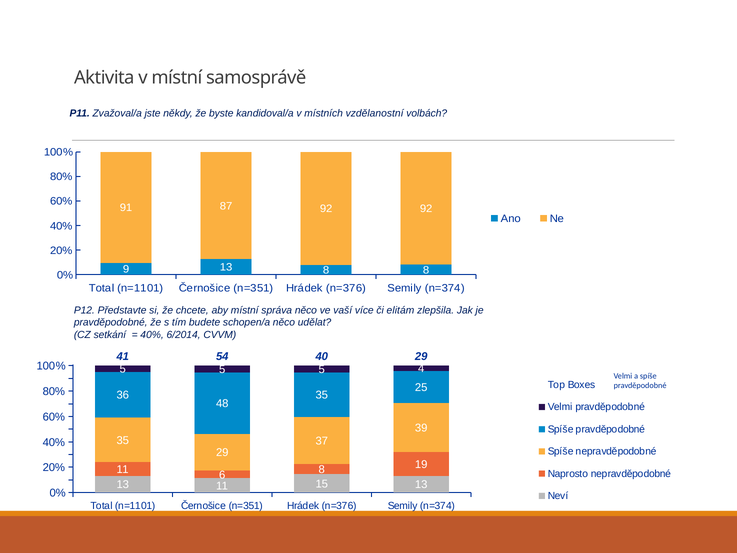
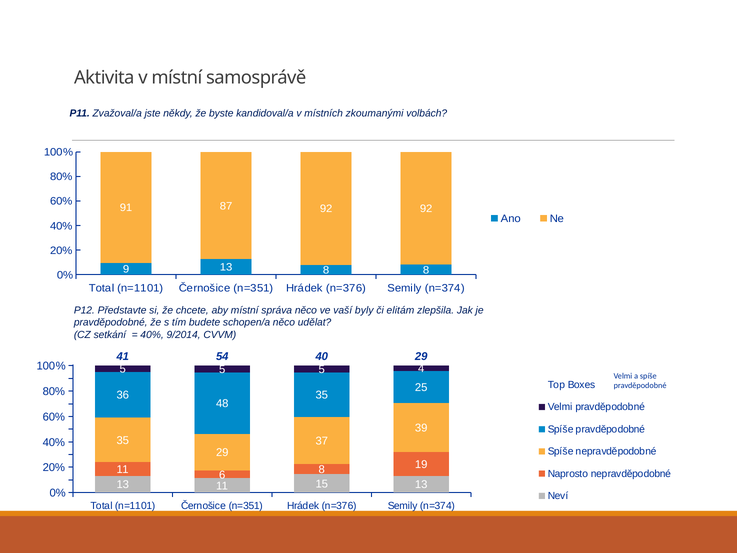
vzdělanostní: vzdělanostní -> zkoumanými (375, 114)
více: více -> byly (364, 310)
6/2014: 6/2014 -> 9/2014 (184, 335)
